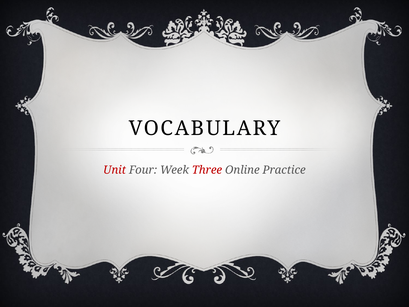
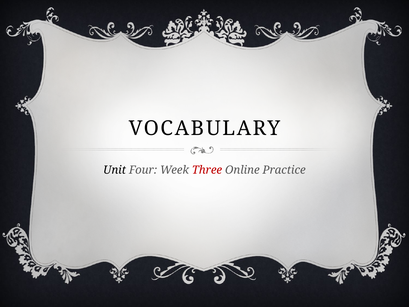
Unit colour: red -> black (115, 170)
